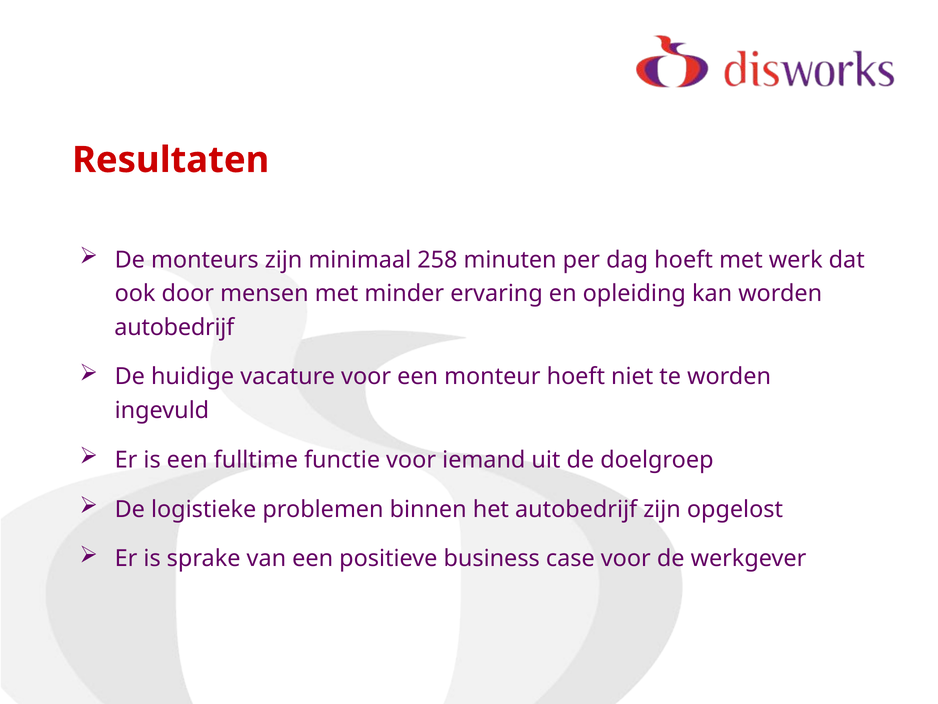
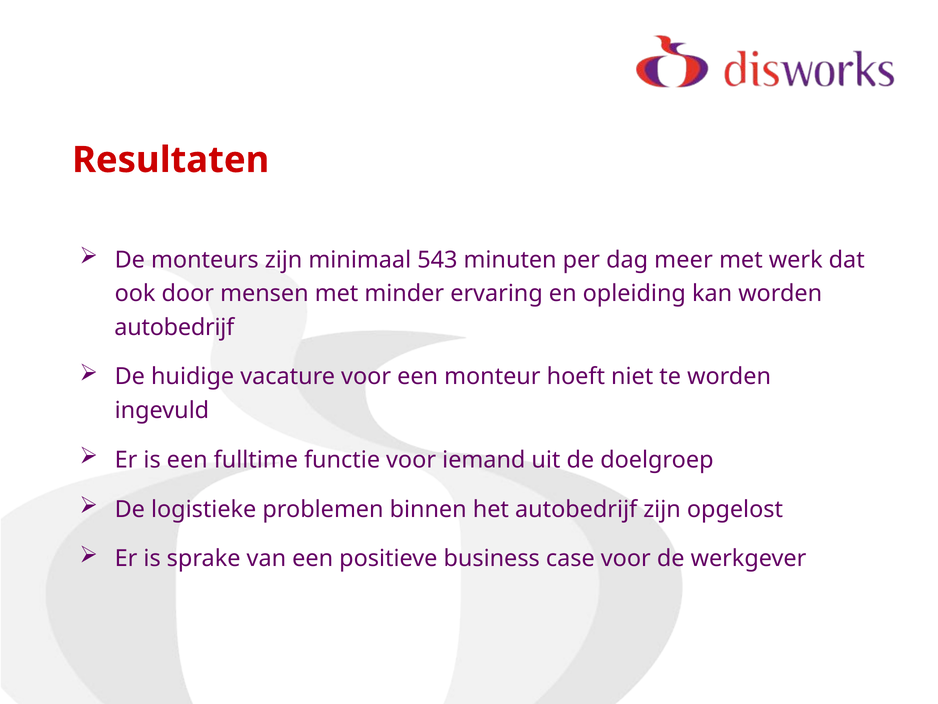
258: 258 -> 543 (437, 260)
dag hoeft: hoeft -> meer (683, 260)
